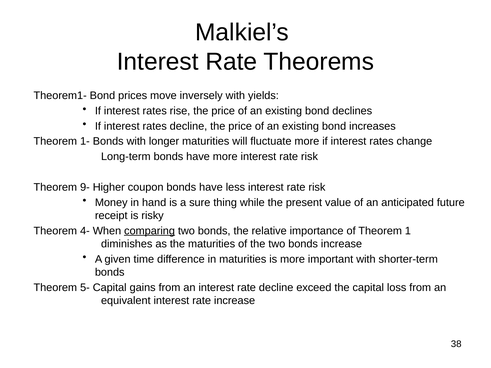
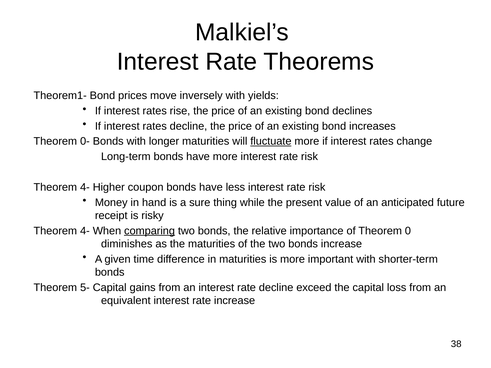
1-: 1- -> 0- (85, 141)
fluctuate underline: none -> present (271, 141)
9-: 9- -> 4- (85, 187)
1: 1 -> 0 (408, 231)
